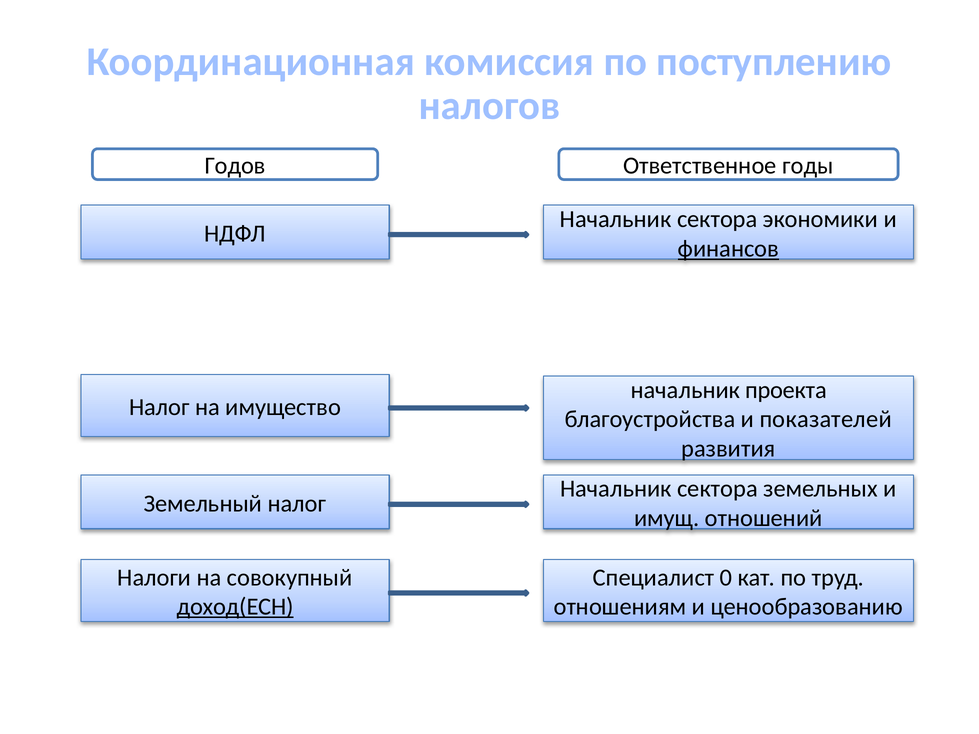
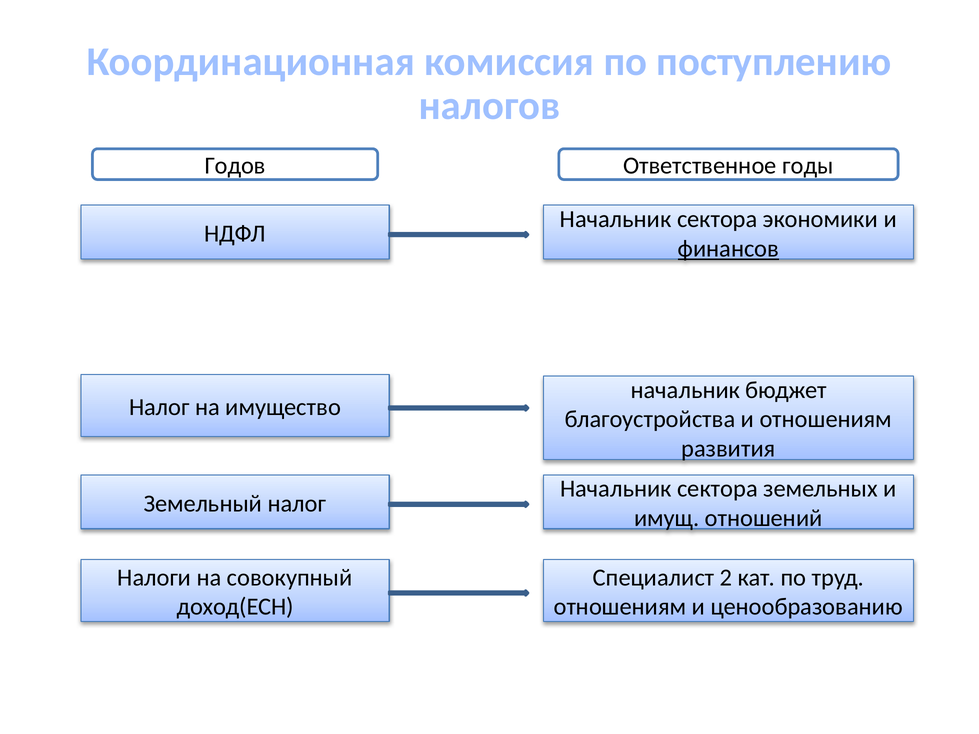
проекта: проекта -> бюджет (786, 390)
и показателей: показателей -> отношениям (826, 420)
0: 0 -> 2 (726, 578)
доход(ЕСН underline: present -> none (235, 607)
